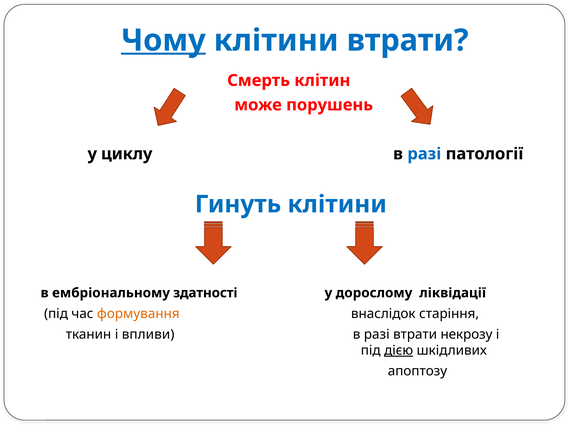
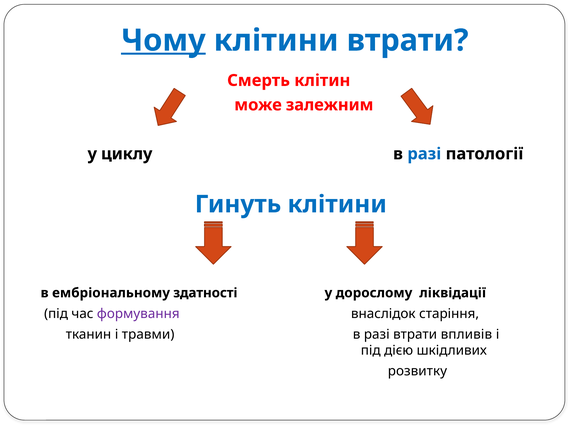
порушень: порушень -> залежним (330, 105)
формування colour: orange -> purple (138, 314)
впливи: впливи -> травми (148, 335)
некрозу: некрозу -> впливів (466, 335)
дією underline: present -> none (399, 351)
апоптозу: апоптозу -> розвитку (417, 372)
